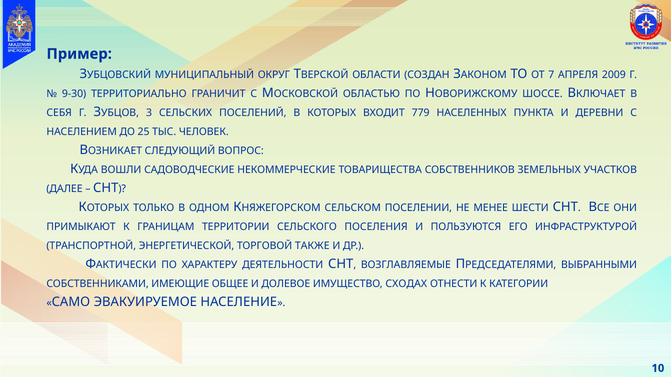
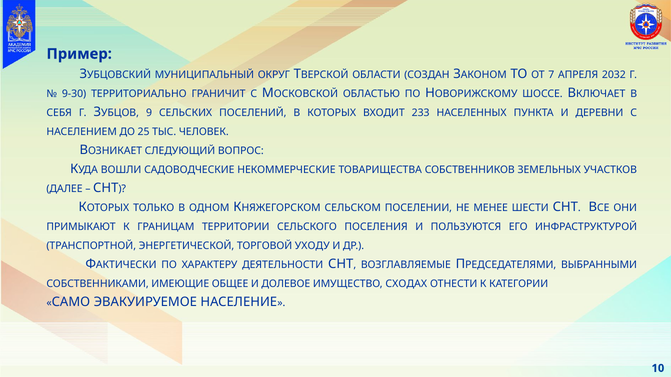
2009: 2009 -> 2032 (614, 75)
3: 3 -> 9 (149, 113)
779: 779 -> 233 (421, 113)
ТАКЖЕ: ТАКЖЕ -> УХОДУ (312, 246)
